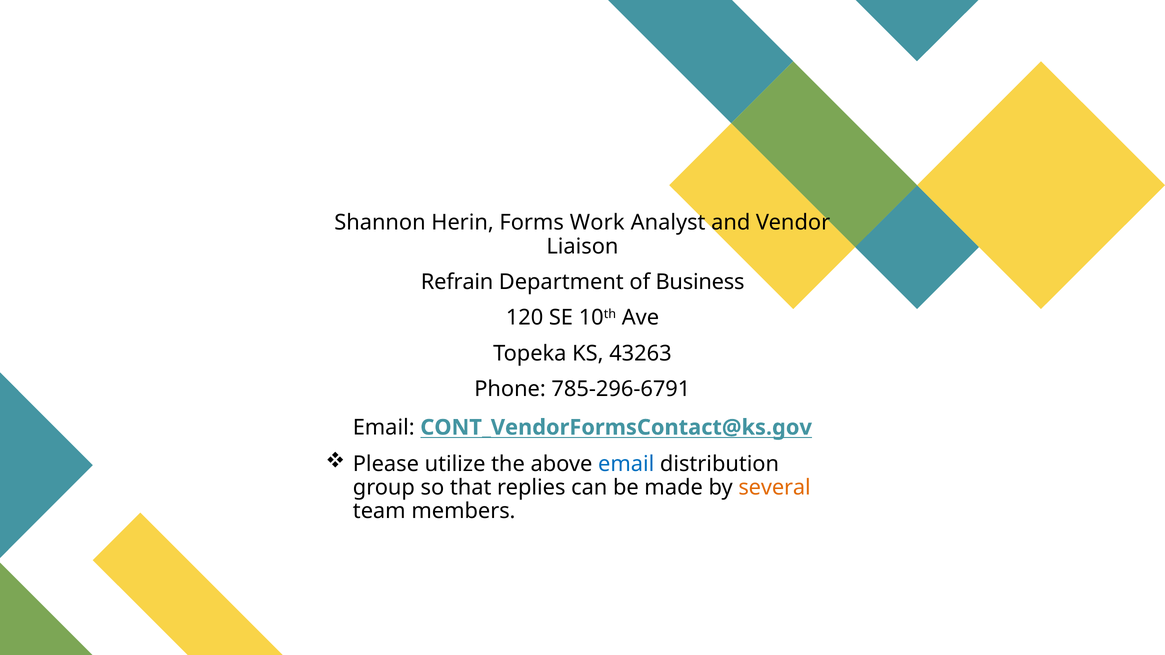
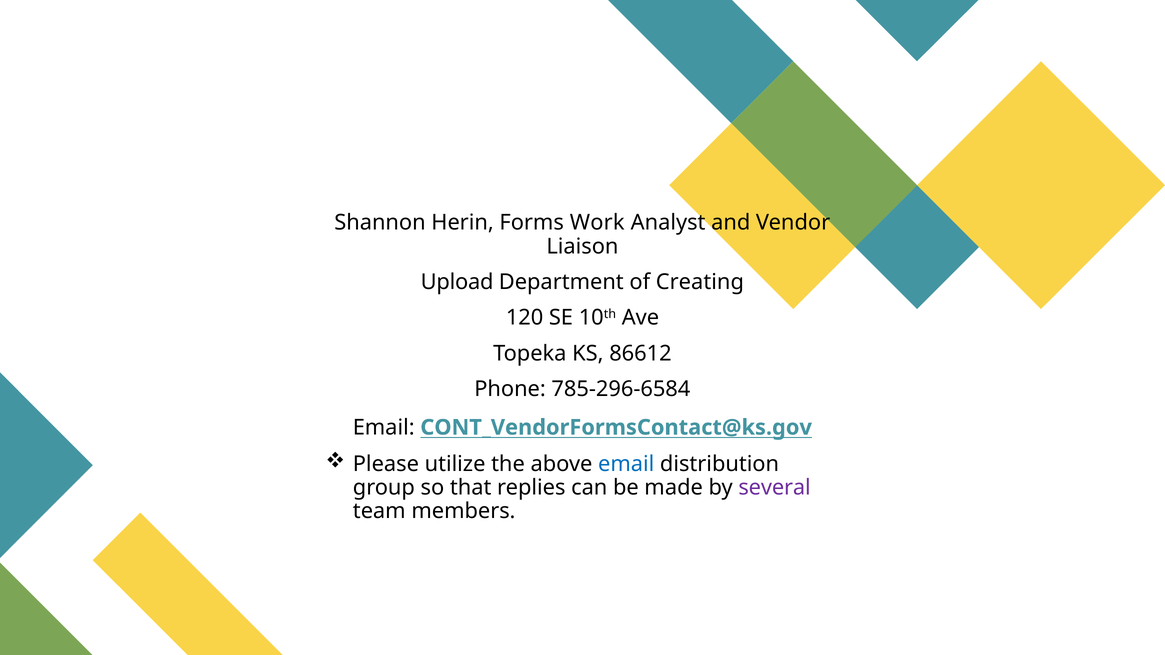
Refrain: Refrain -> Upload (457, 282)
Business: Business -> Creating (700, 282)
43263: 43263 -> 86612 (640, 354)
785-296-6791: 785-296-6791 -> 785-296-6584 (621, 389)
several colour: orange -> purple (775, 488)
